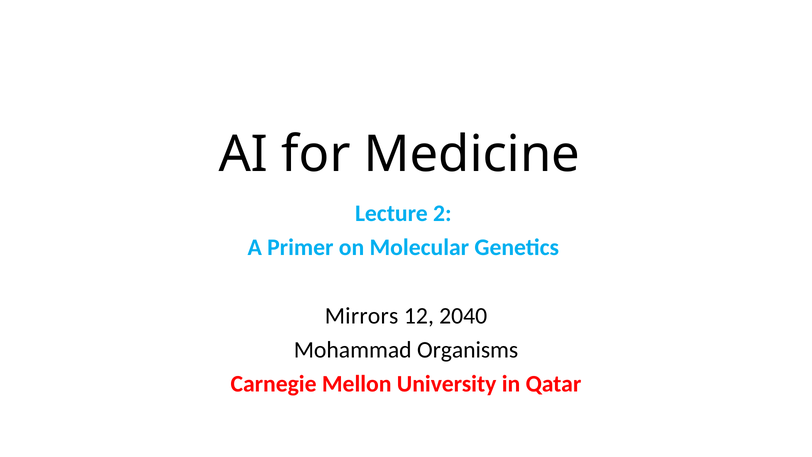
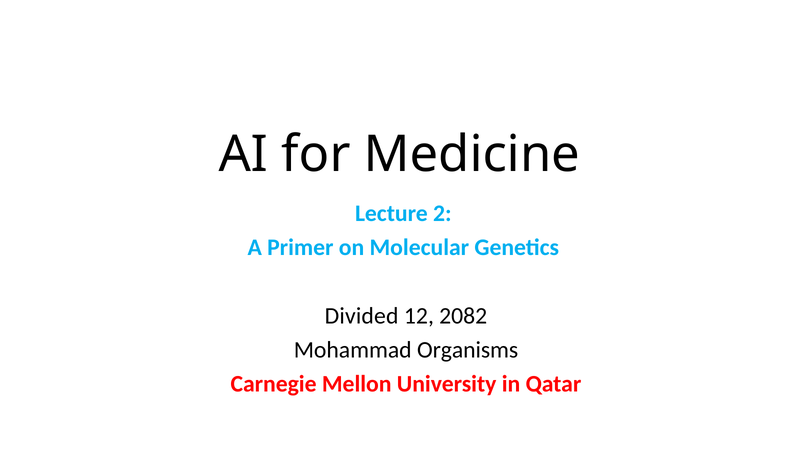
Mirrors: Mirrors -> Divided (362, 316)
2040: 2040 -> 2082 (463, 316)
